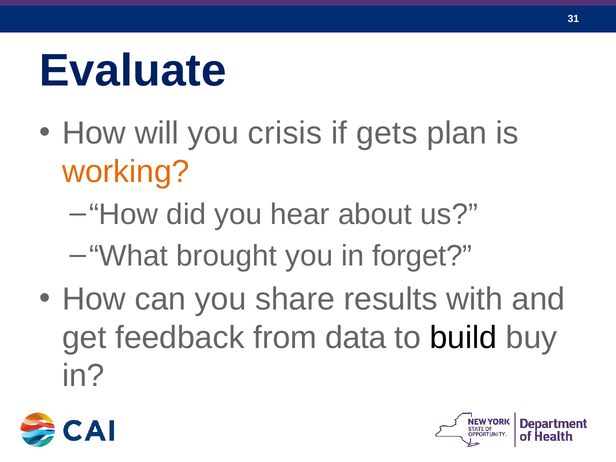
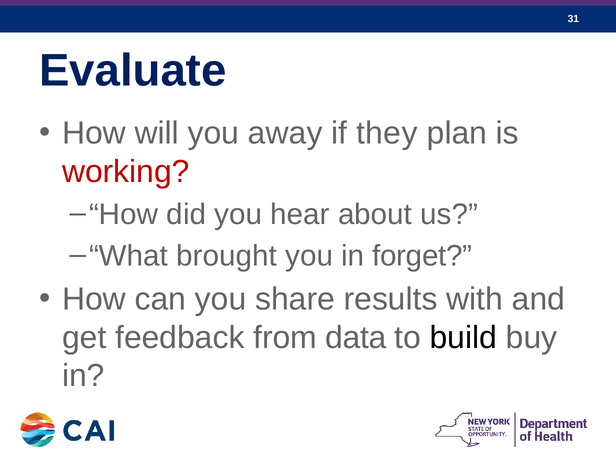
crisis: crisis -> away (285, 133)
gets: gets -> they (387, 133)
working colour: orange -> red (126, 172)
